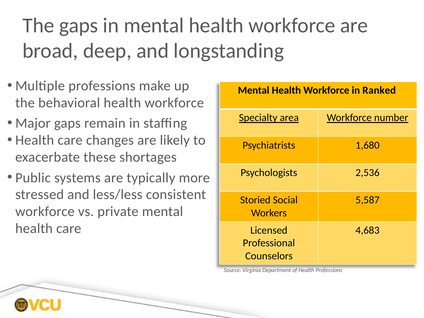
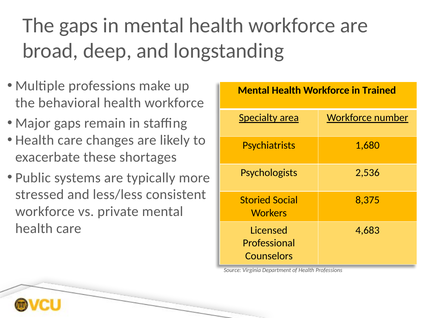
Ranked: Ranked -> Trained (379, 90)
5,587: 5,587 -> 8,375 (368, 200)
